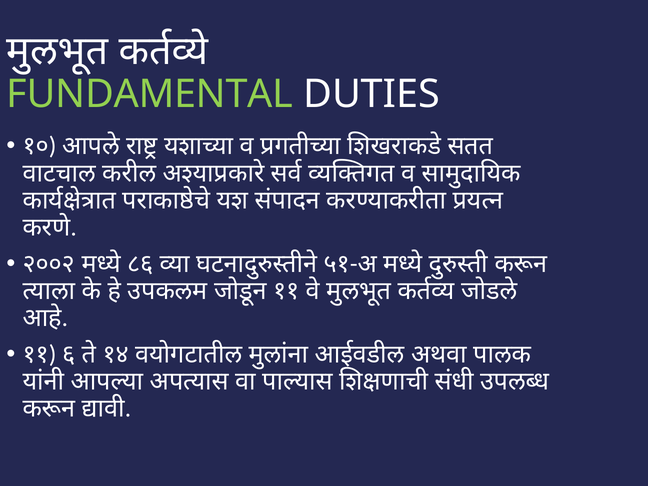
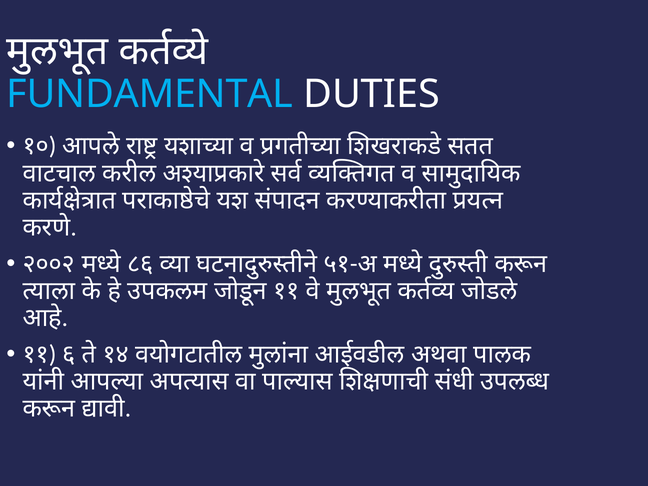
FUNDAMENTAL colour: light green -> light blue (150, 94)
